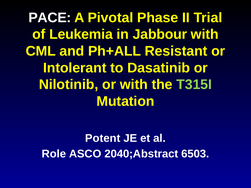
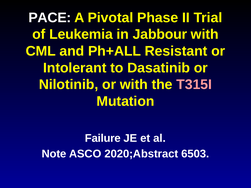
T315I colour: light green -> pink (194, 85)
Potent: Potent -> Failure (103, 138)
Role: Role -> Note (54, 154)
2040;Abstract: 2040;Abstract -> 2020;Abstract (141, 154)
